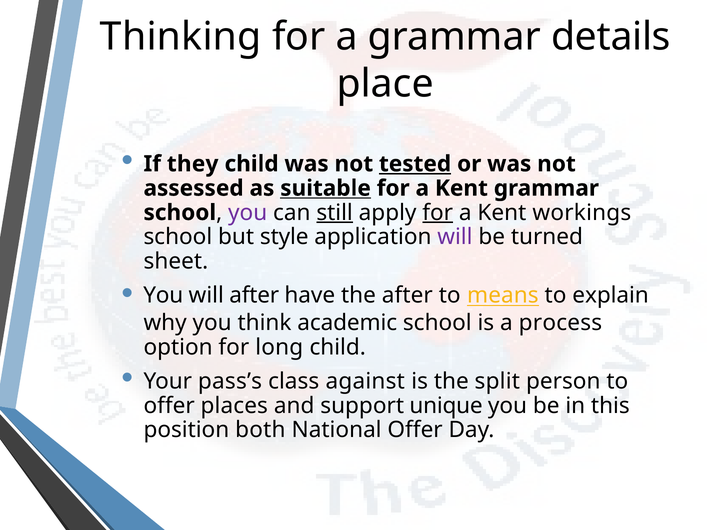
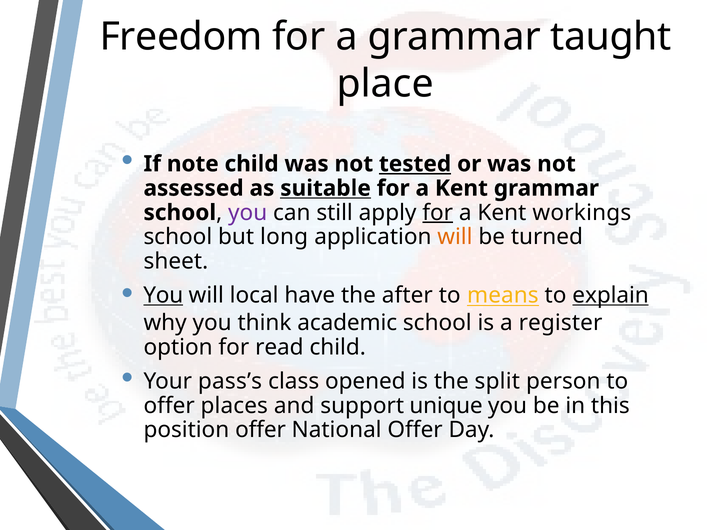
Thinking: Thinking -> Freedom (181, 37)
details: details -> taught (611, 37)
they: they -> note (193, 164)
still underline: present -> none (335, 213)
style: style -> long (284, 237)
will colour: purple -> orange (455, 237)
You underline: none -> present (163, 295)
will after: after -> local (254, 295)
explain underline: none -> present (611, 295)
process: process -> register (560, 323)
long: long -> read (279, 347)
against: against -> opened (365, 381)
position both: both -> offer (261, 430)
